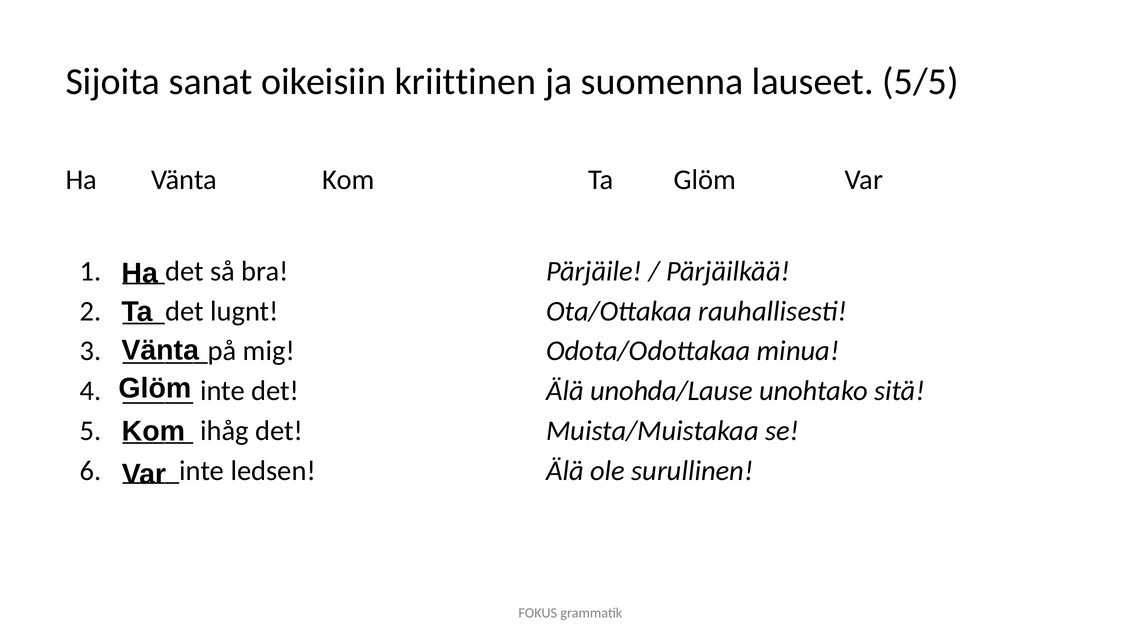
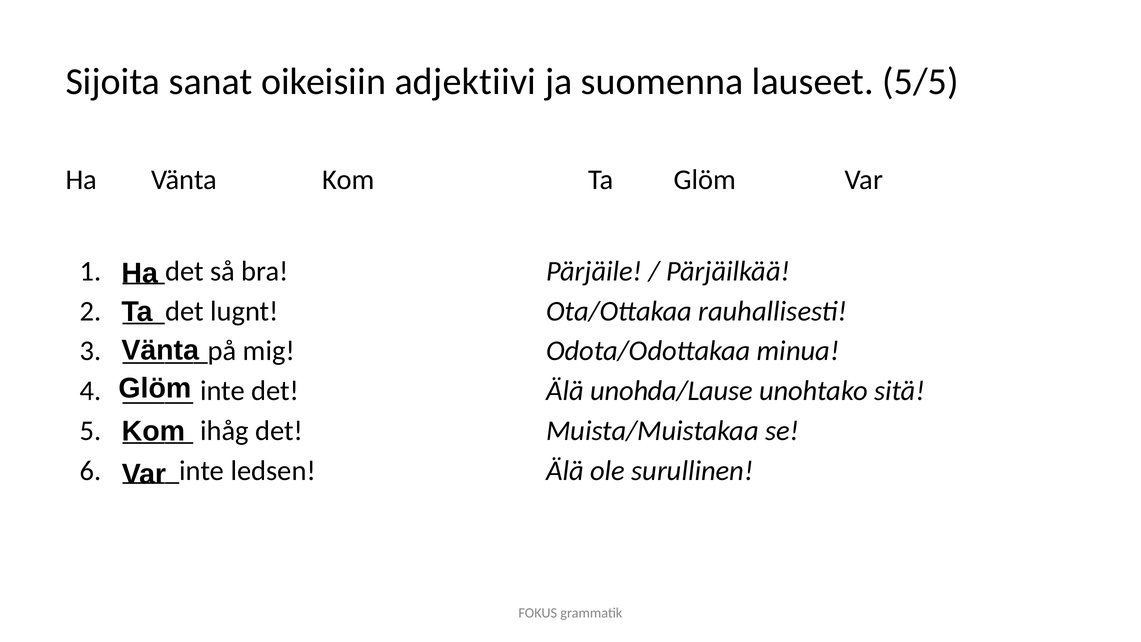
kriittinen: kriittinen -> adjektiivi (465, 82)
